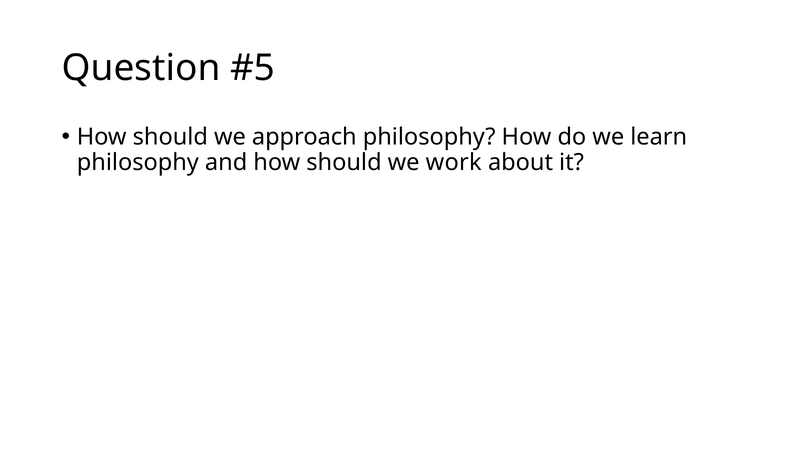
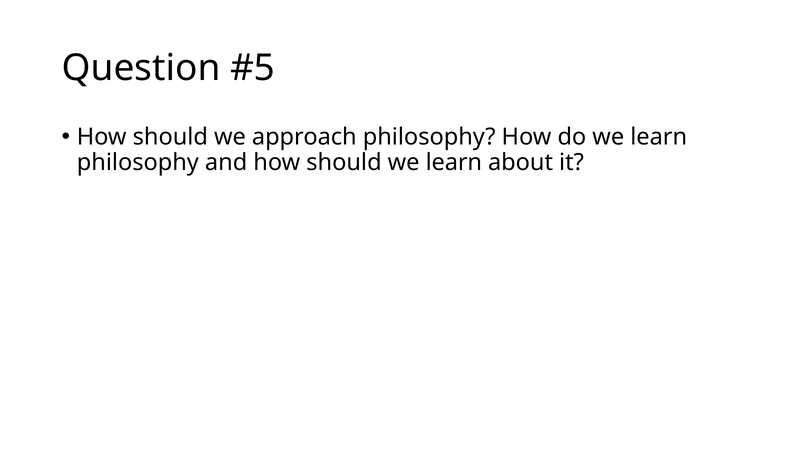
should we work: work -> learn (454, 162)
